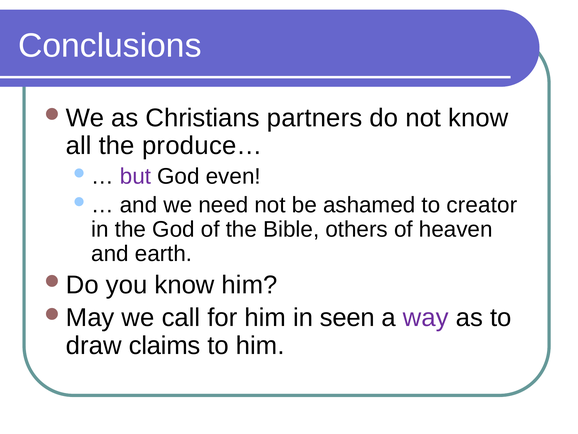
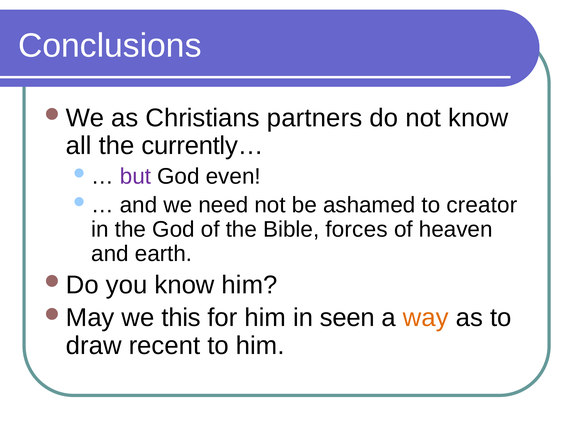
produce…: produce… -> currently… (202, 146)
others: others -> forces (357, 229)
call: call -> this (181, 317)
way colour: purple -> orange (426, 317)
claims: claims -> recent (164, 345)
